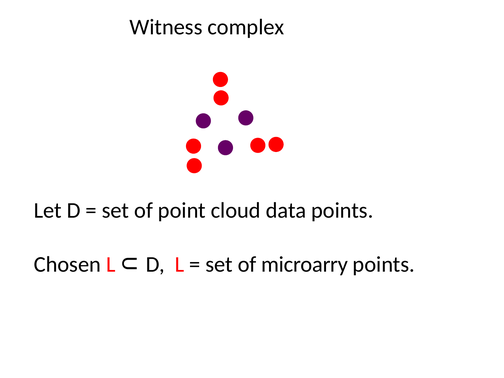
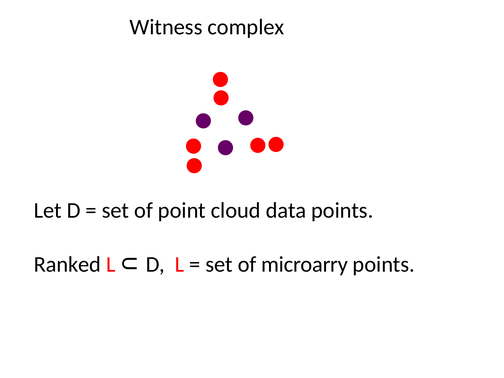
Chosen: Chosen -> Ranked (67, 264)
